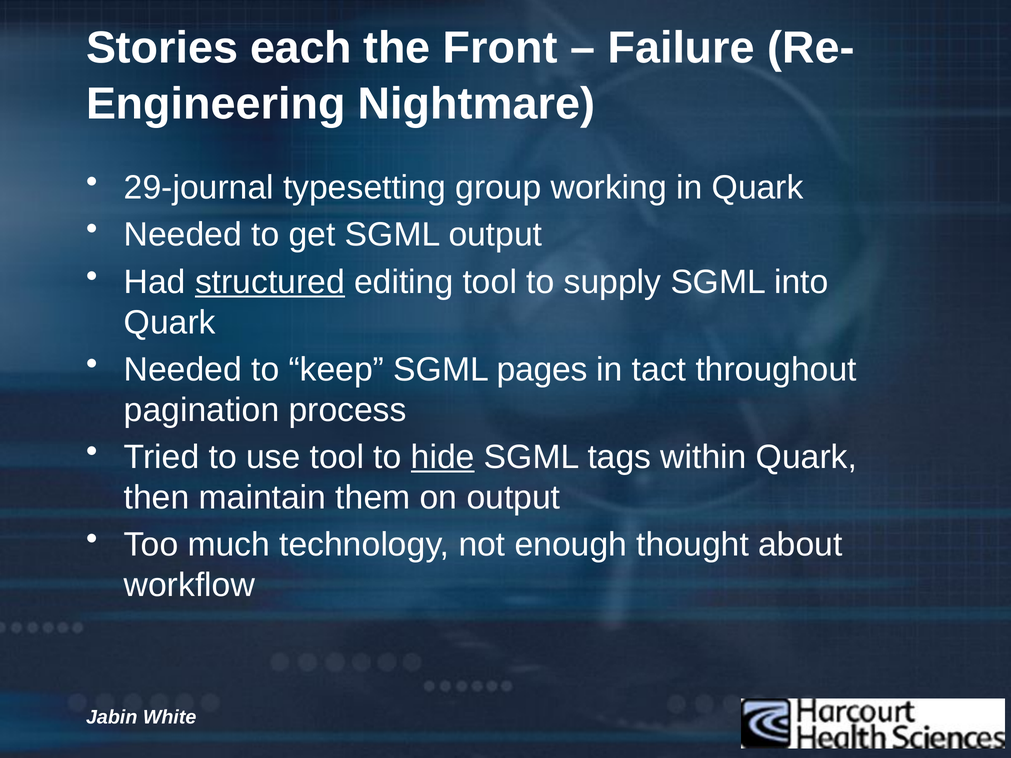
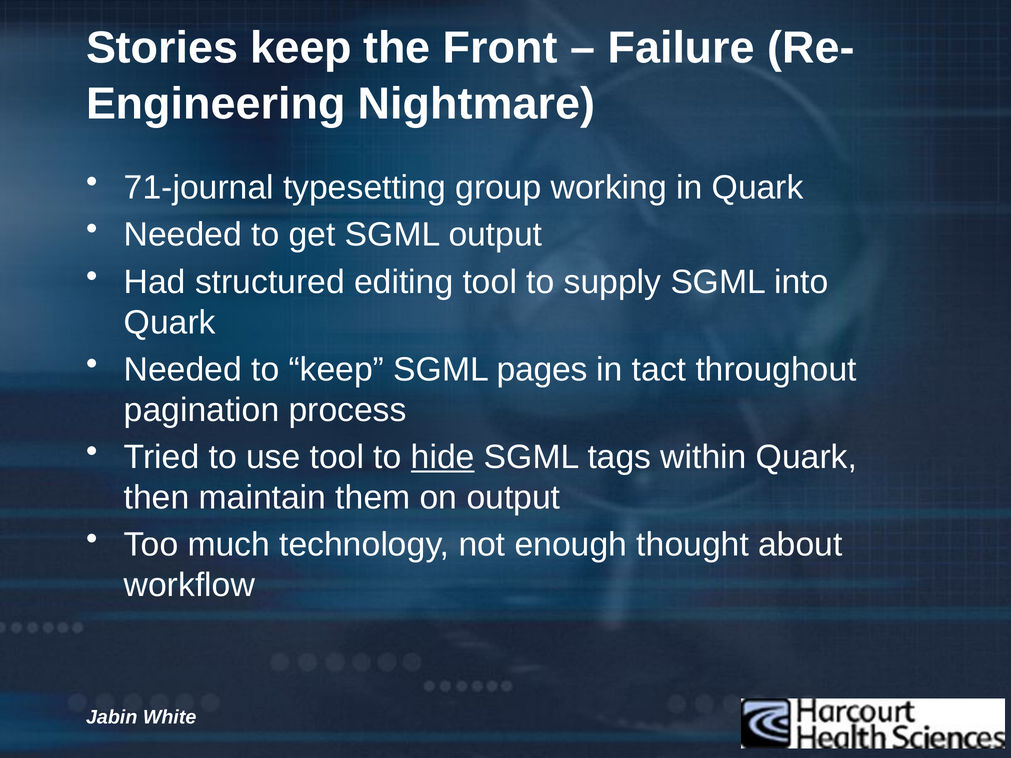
Stories each: each -> keep (301, 48)
29-journal: 29-journal -> 71-journal (199, 188)
structured underline: present -> none (270, 282)
